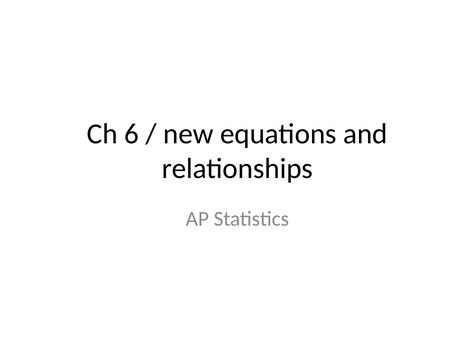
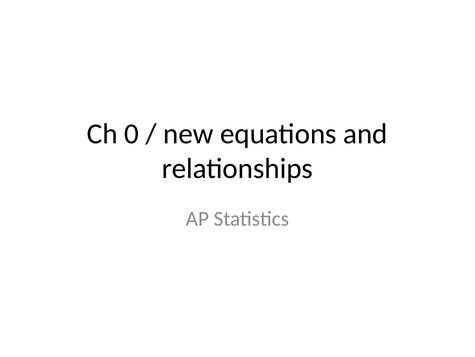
6: 6 -> 0 (132, 133)
